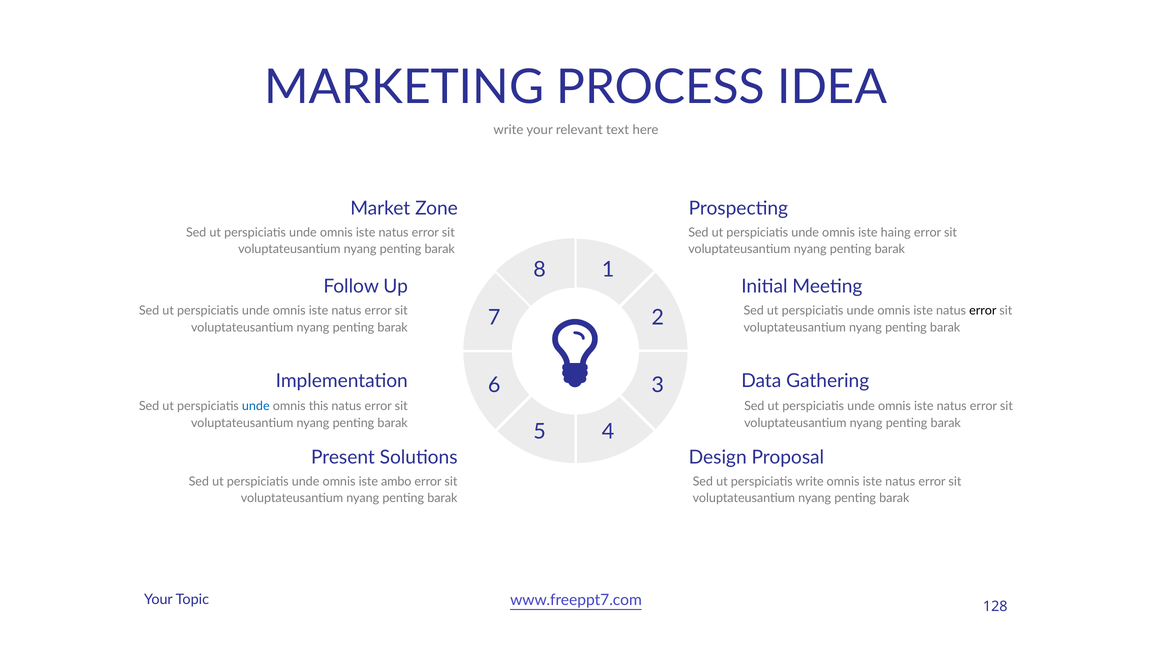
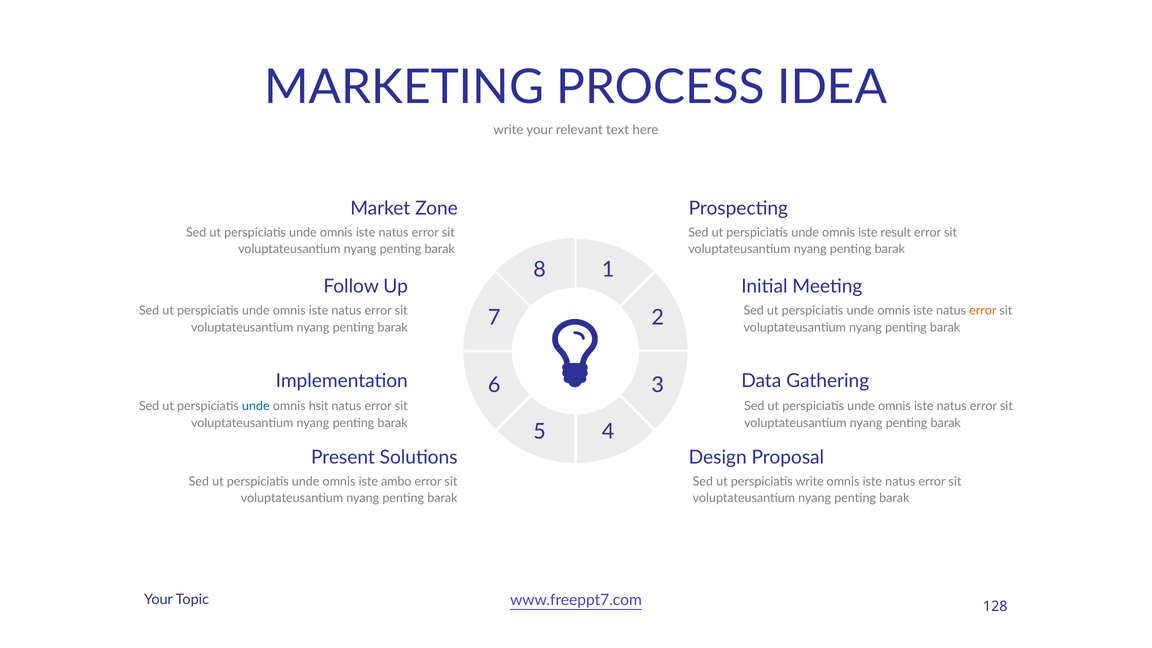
haing: haing -> result (896, 232)
error colour: black -> orange (983, 311)
this: this -> hsit (319, 406)
